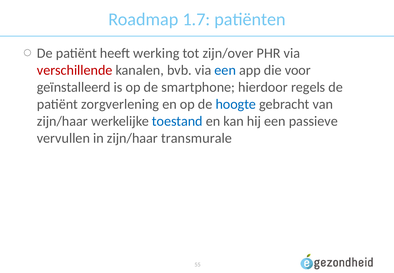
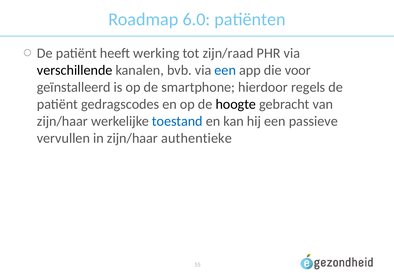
1.7: 1.7 -> 6.0 (196, 19)
zijn/over: zijn/over -> zijn/raad (228, 53)
verschillende colour: red -> black (75, 70)
zorgverlening: zorgverlening -> gedragscodes (120, 104)
hoogte colour: blue -> black (236, 104)
transmurale: transmurale -> authentieke (196, 138)
